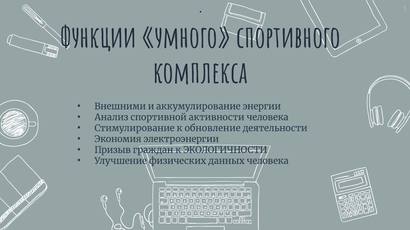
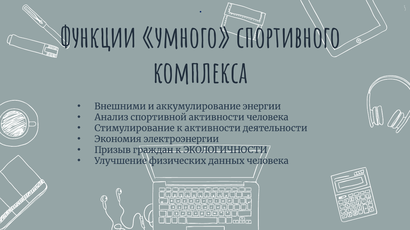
к обновление: обновление -> активности (213, 129)
